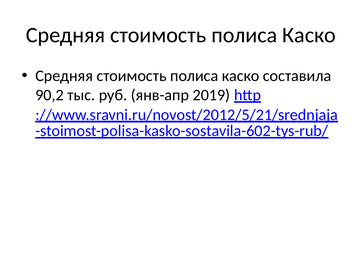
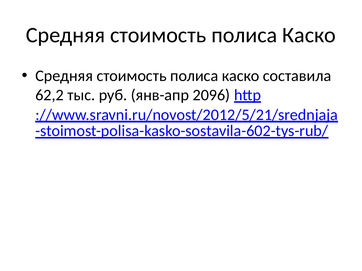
90,2: 90,2 -> 62,2 (50, 95)
2019: 2019 -> 2096 (211, 95)
